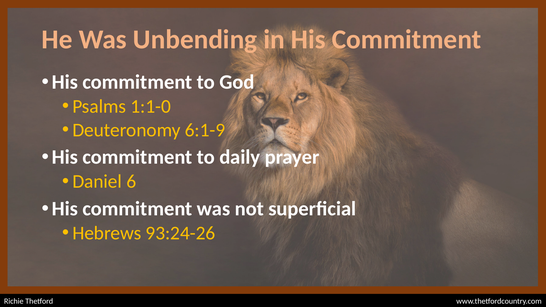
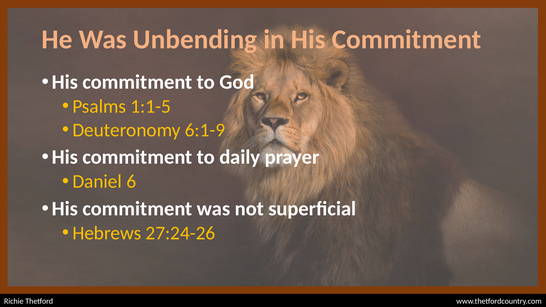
1:1-0: 1:1-0 -> 1:1-5 (151, 106)
93:24-26: 93:24-26 -> 27:24-26 (180, 233)
